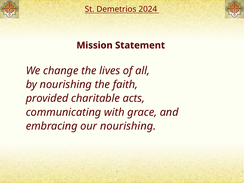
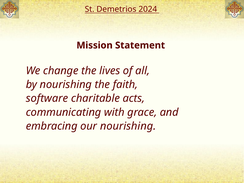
provided: provided -> software (47, 98)
